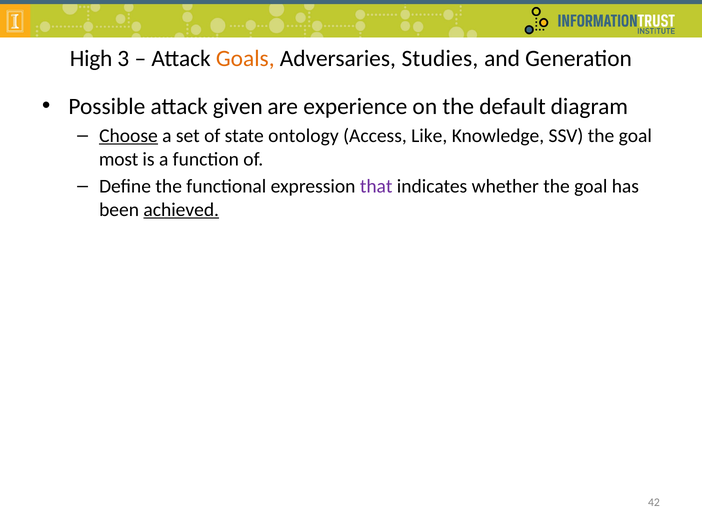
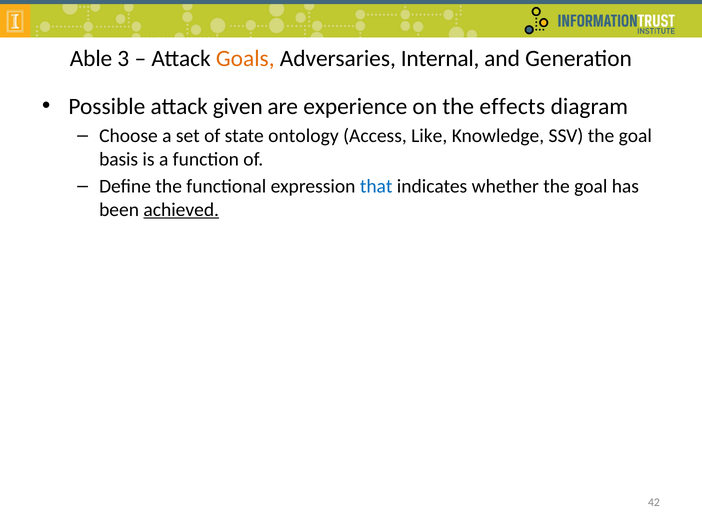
High: High -> Able (91, 58)
Studies: Studies -> Internal (440, 58)
default: default -> effects (512, 106)
Choose underline: present -> none (128, 136)
most: most -> basis (119, 159)
that colour: purple -> blue (376, 187)
